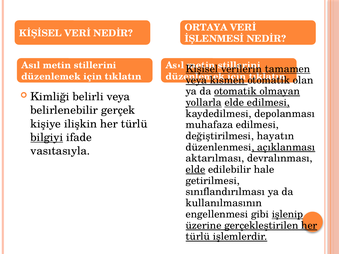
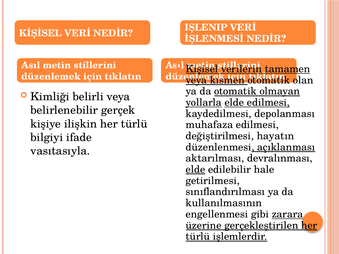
ORTAYA: ORTAYA -> IŞLENIP (206, 28)
bilgiyi underline: present -> none (47, 138)
işlenip: işlenip -> zarara (287, 214)
